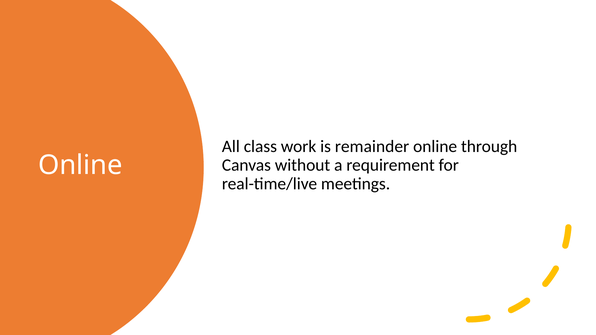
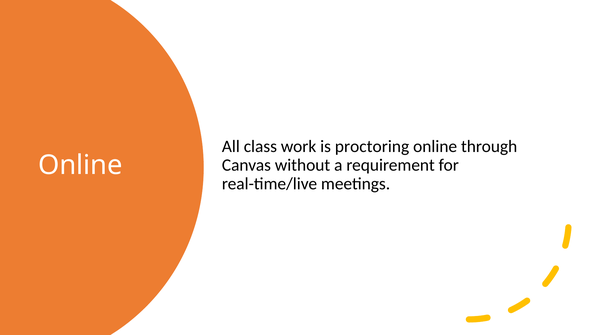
remainder: remainder -> proctoring (372, 147)
